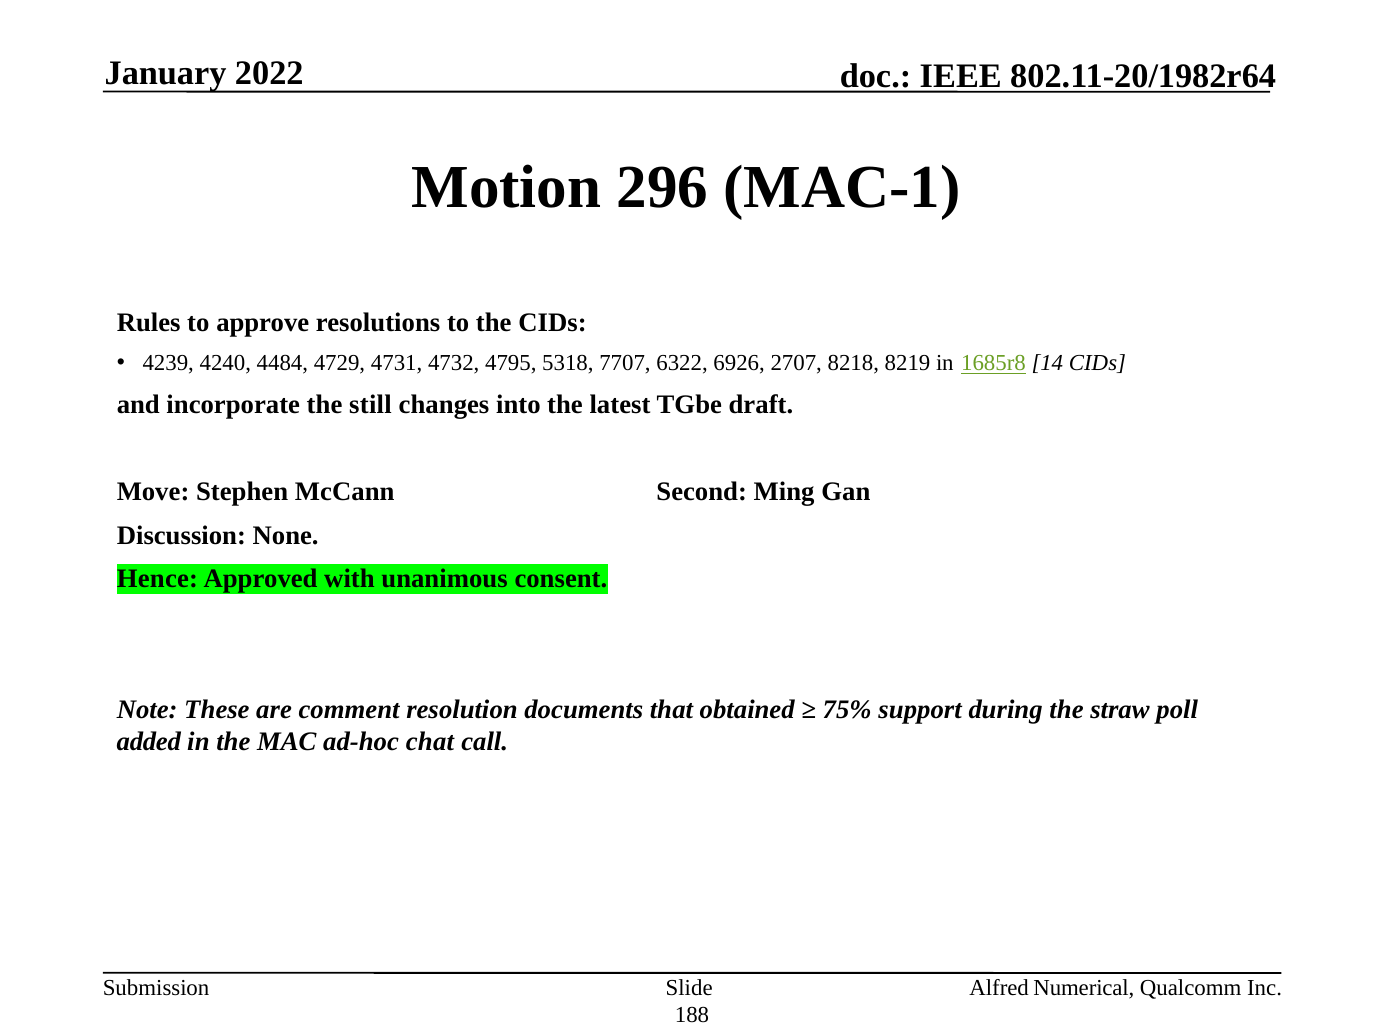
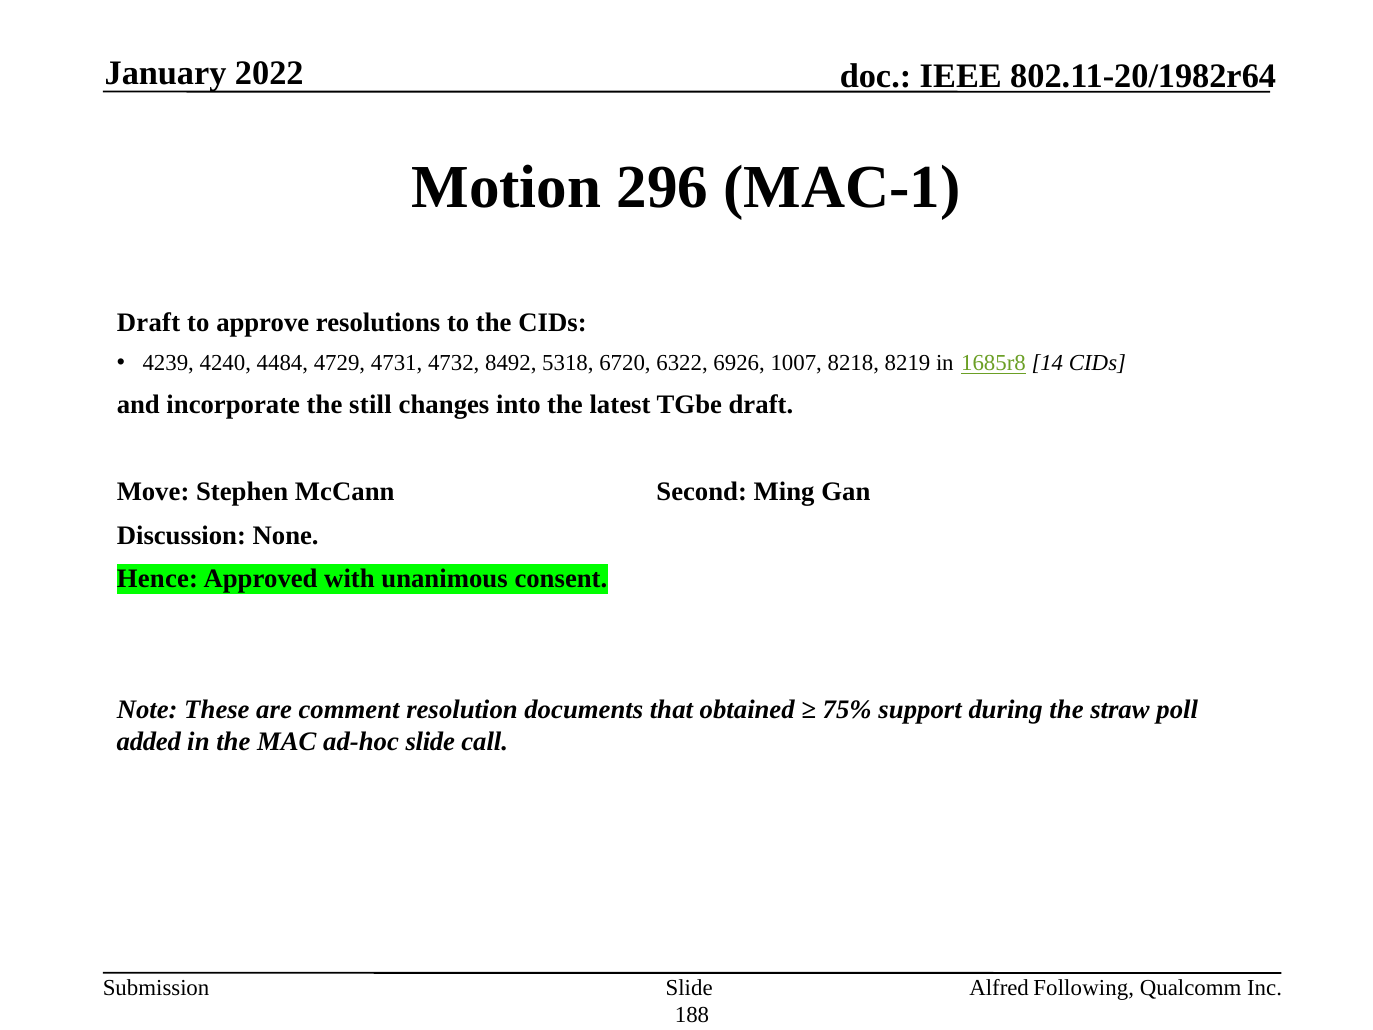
Rules: Rules -> Draft (149, 322)
4795: 4795 -> 8492 (511, 363)
7707: 7707 -> 6720 (625, 363)
2707: 2707 -> 1007 (796, 363)
ad-hoc chat: chat -> slide (430, 741)
Numerical: Numerical -> Following (1084, 988)
